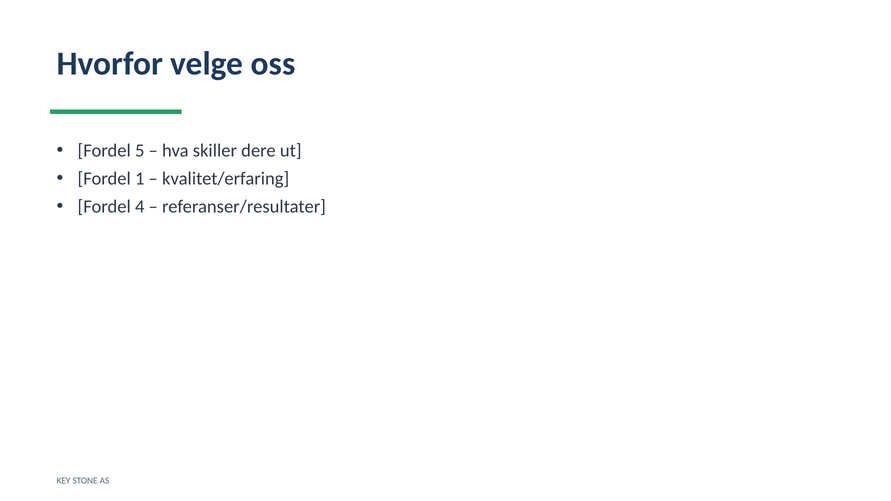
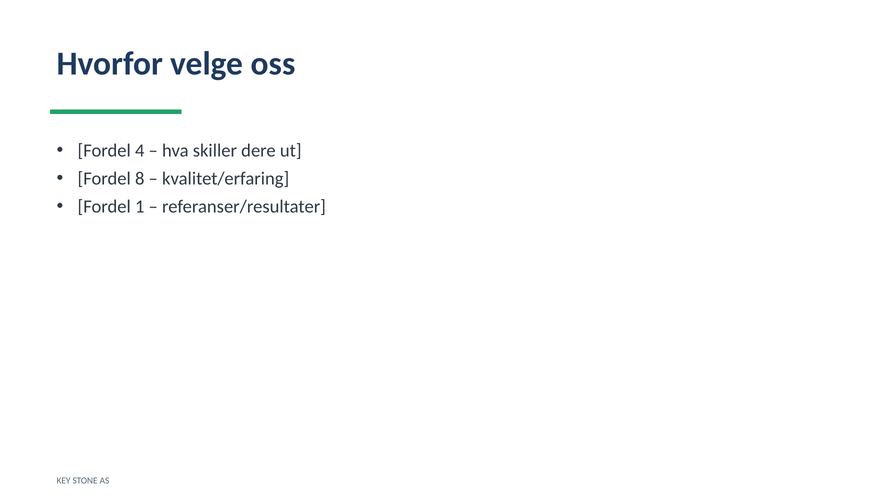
5: 5 -> 4 (140, 151)
1: 1 -> 8 (140, 179)
4: 4 -> 1 (140, 207)
